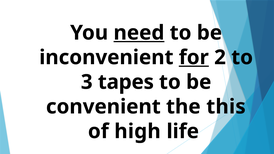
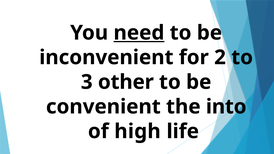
for underline: present -> none (194, 57)
tapes: tapes -> other (126, 82)
this: this -> into (226, 107)
